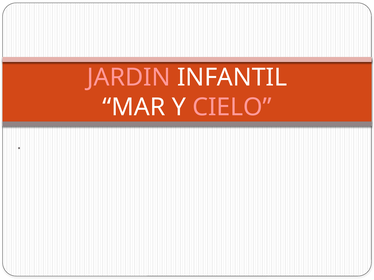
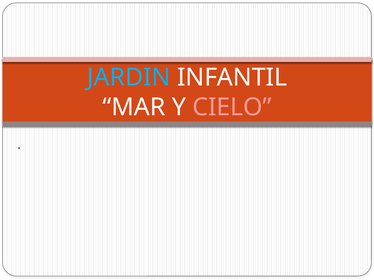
JARDIN colour: pink -> light blue (129, 77)
